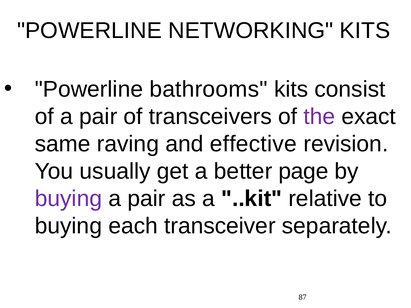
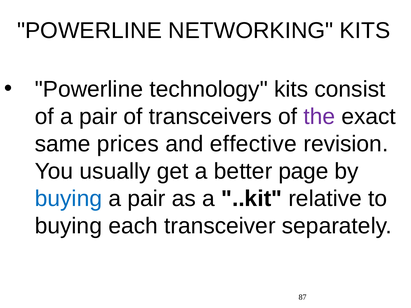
bathrooms: bathrooms -> technology (209, 89)
raving: raving -> prices (128, 144)
buying colour: purple -> blue (68, 199)
